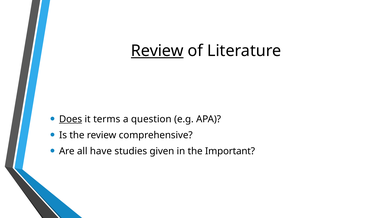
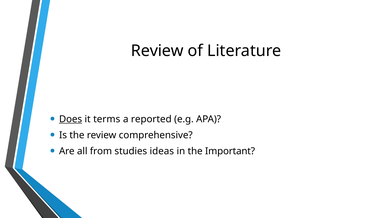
Review underline: present -> none (157, 51)
question: question -> reported (151, 119)
have: have -> from (101, 151)
given: given -> ideas (162, 151)
